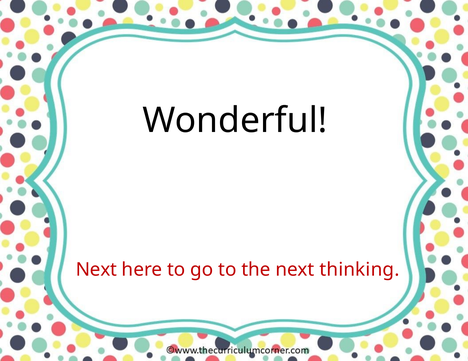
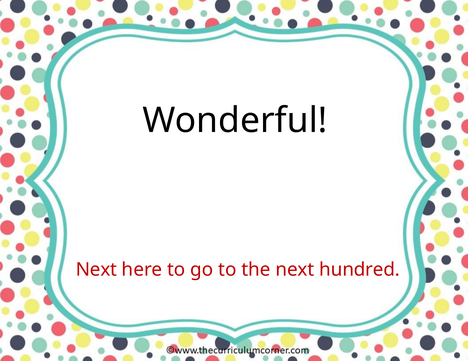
thinking: thinking -> hundred (360, 270)
